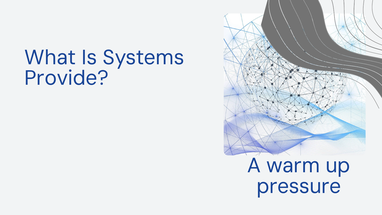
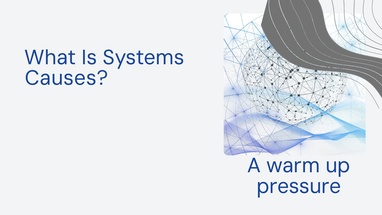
Provide: Provide -> Causes (66, 78)
